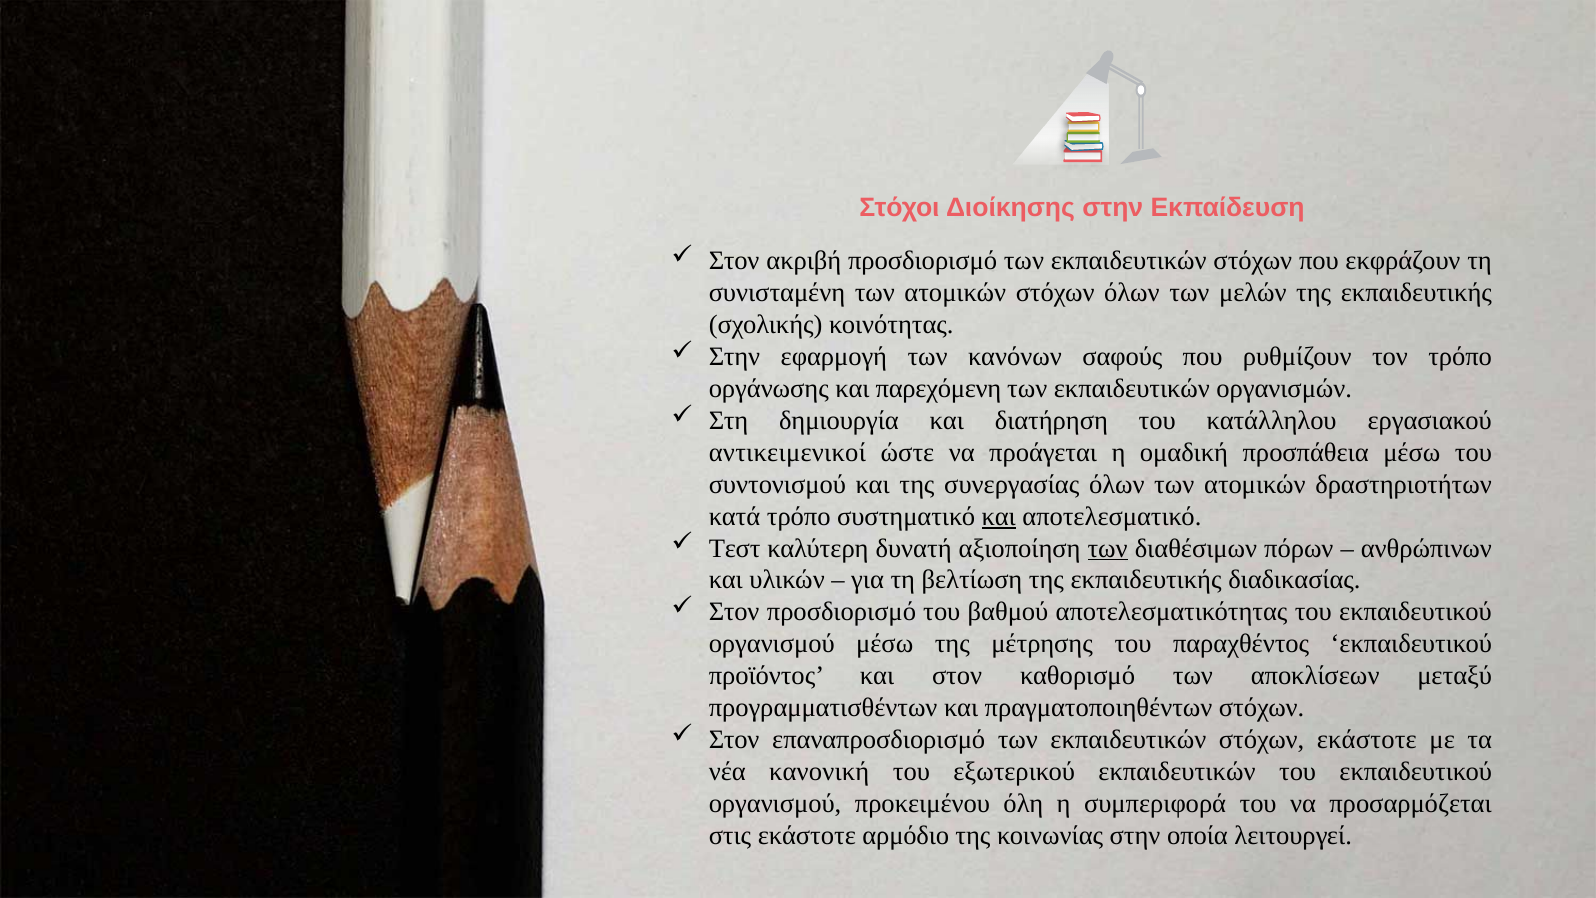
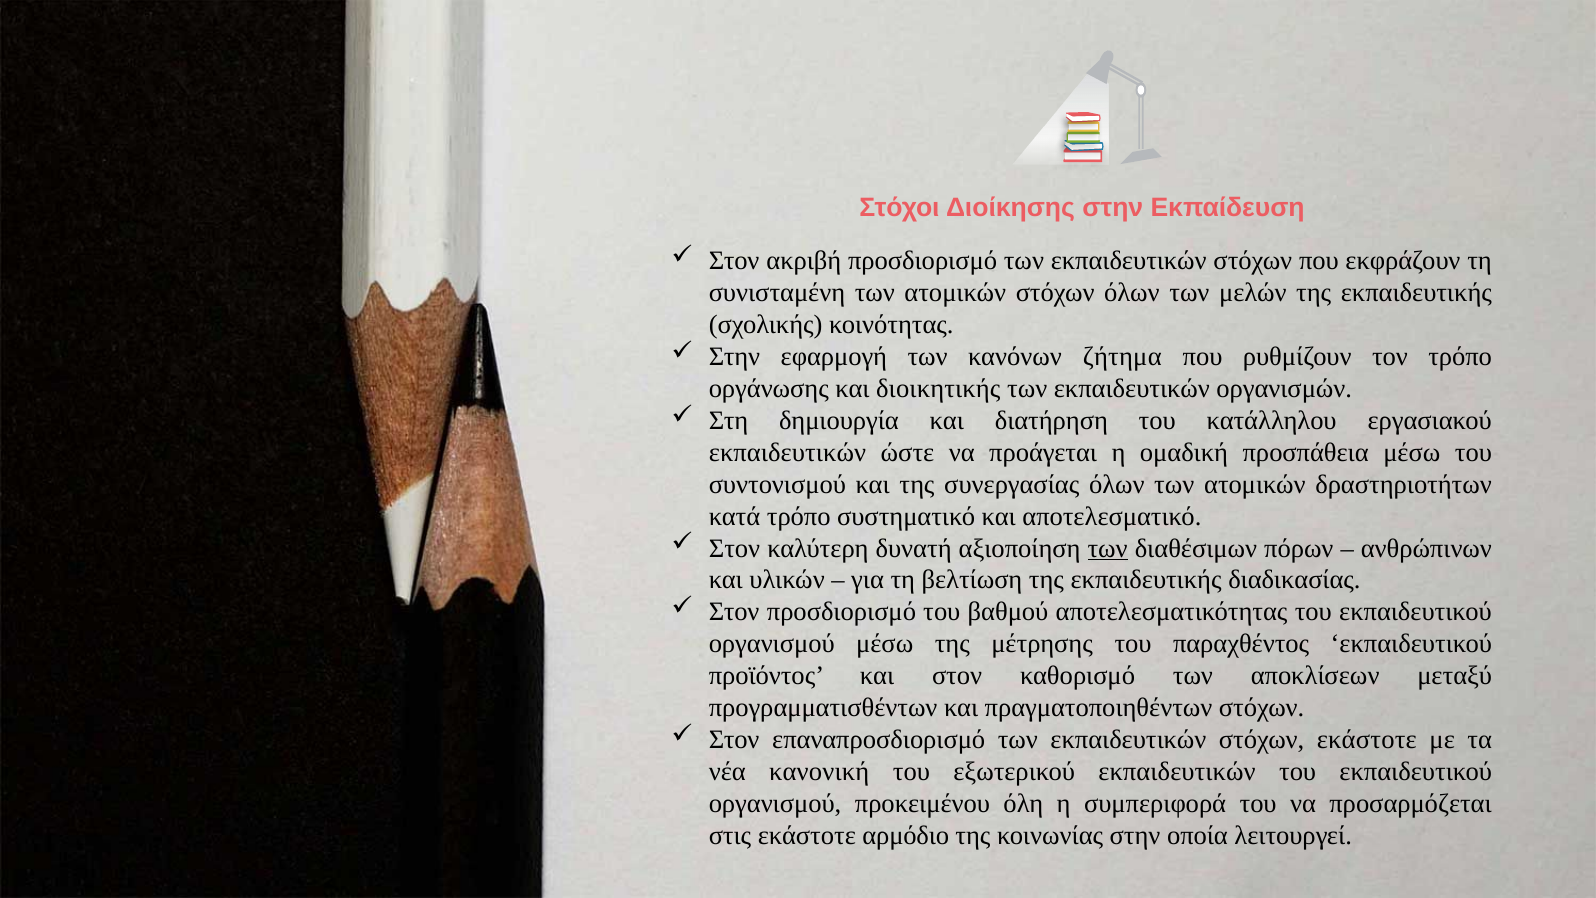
σαφούς: σαφούς -> ζήτημα (1122, 357)
παρεχόμενη: παρεχόμενη -> διοικητικής (938, 389)
αντικειμενικοί: αντικειμενικοί -> εκπαιδευτικών (787, 452)
και underline: present -> none (999, 516)
Τεστ: Τεστ -> Στον (735, 548)
